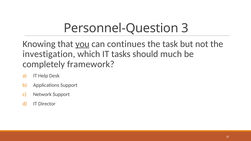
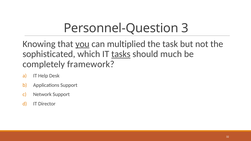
continues: continues -> multiplied (126, 44)
investigation: investigation -> sophisticated (49, 54)
tasks underline: none -> present (121, 54)
